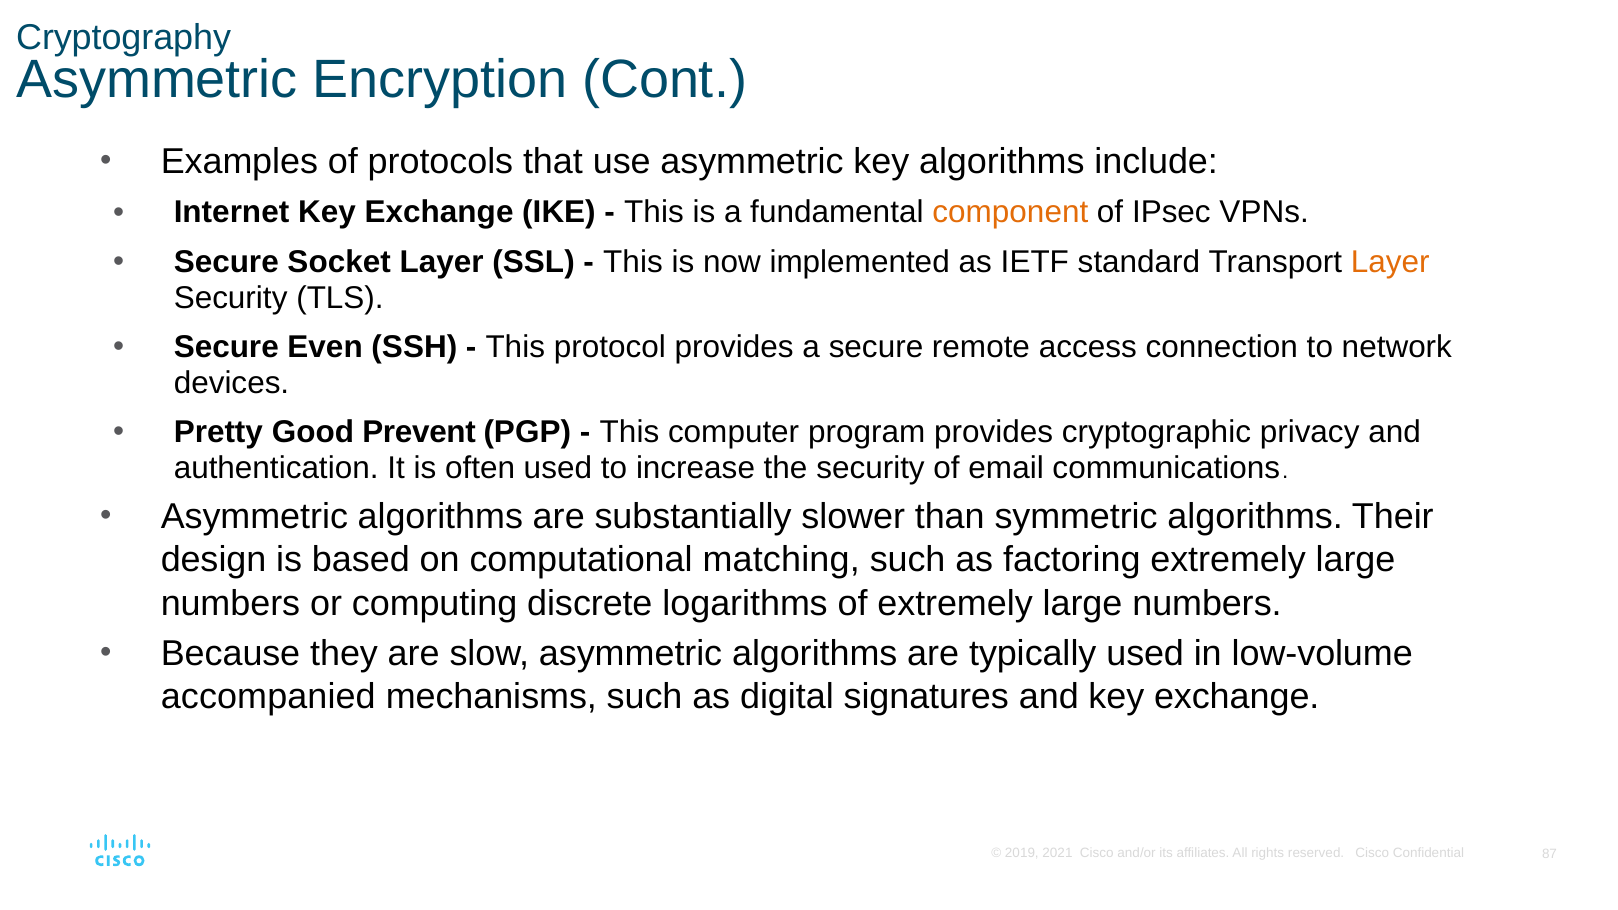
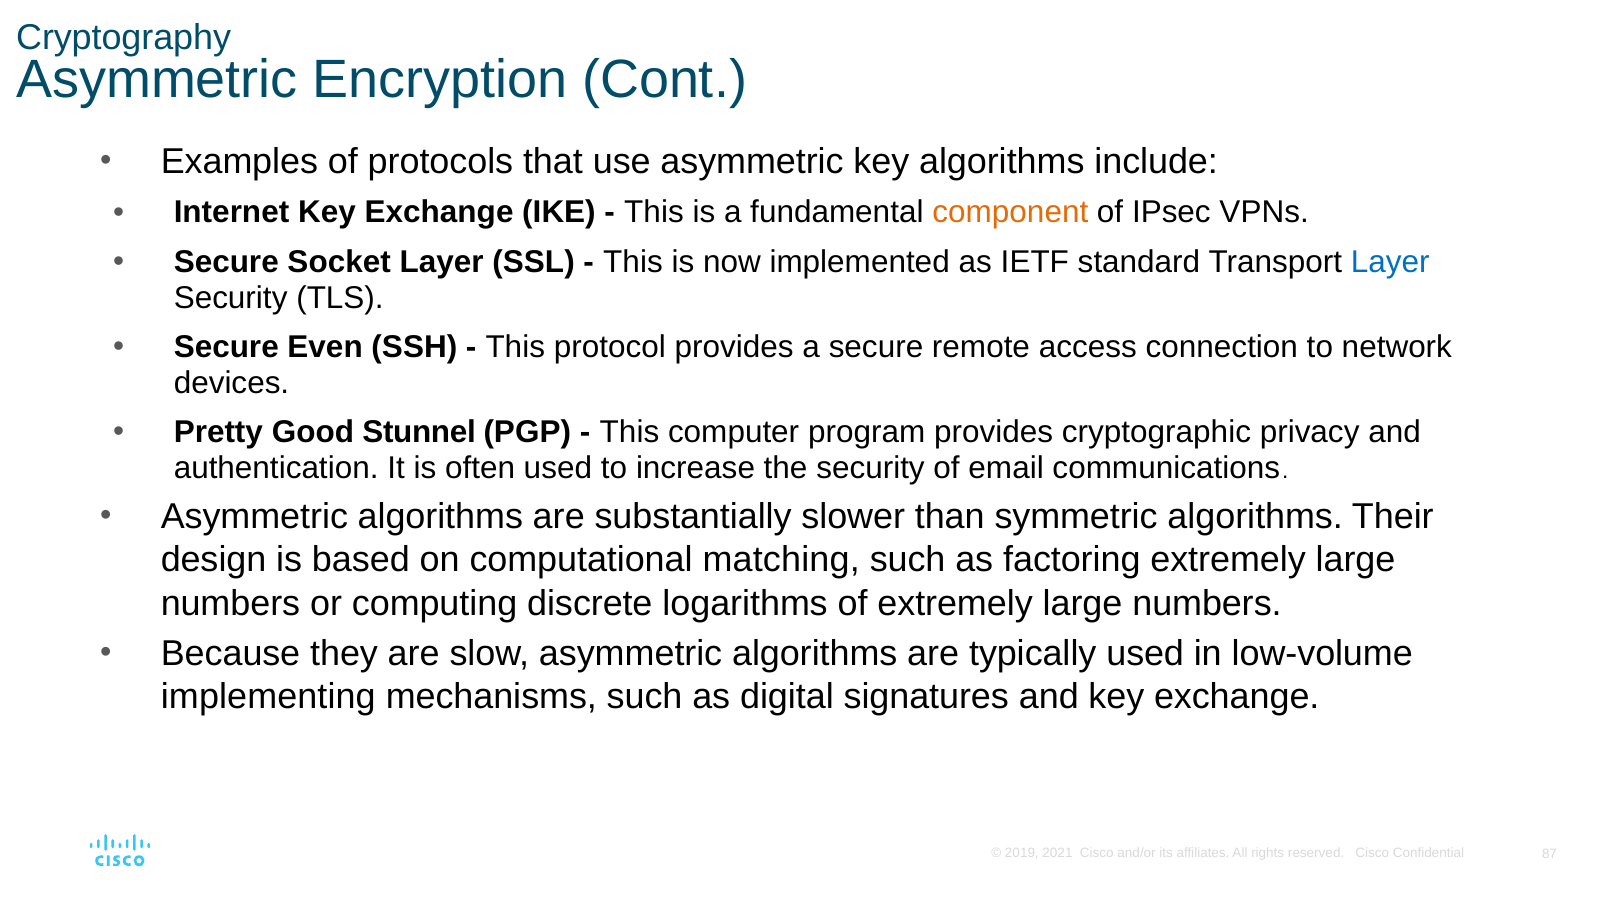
Layer colour: orange -> blue (1390, 262)
Prevent: Prevent -> Stunnel (419, 432)
accompanied: accompanied -> implementing (268, 697)
